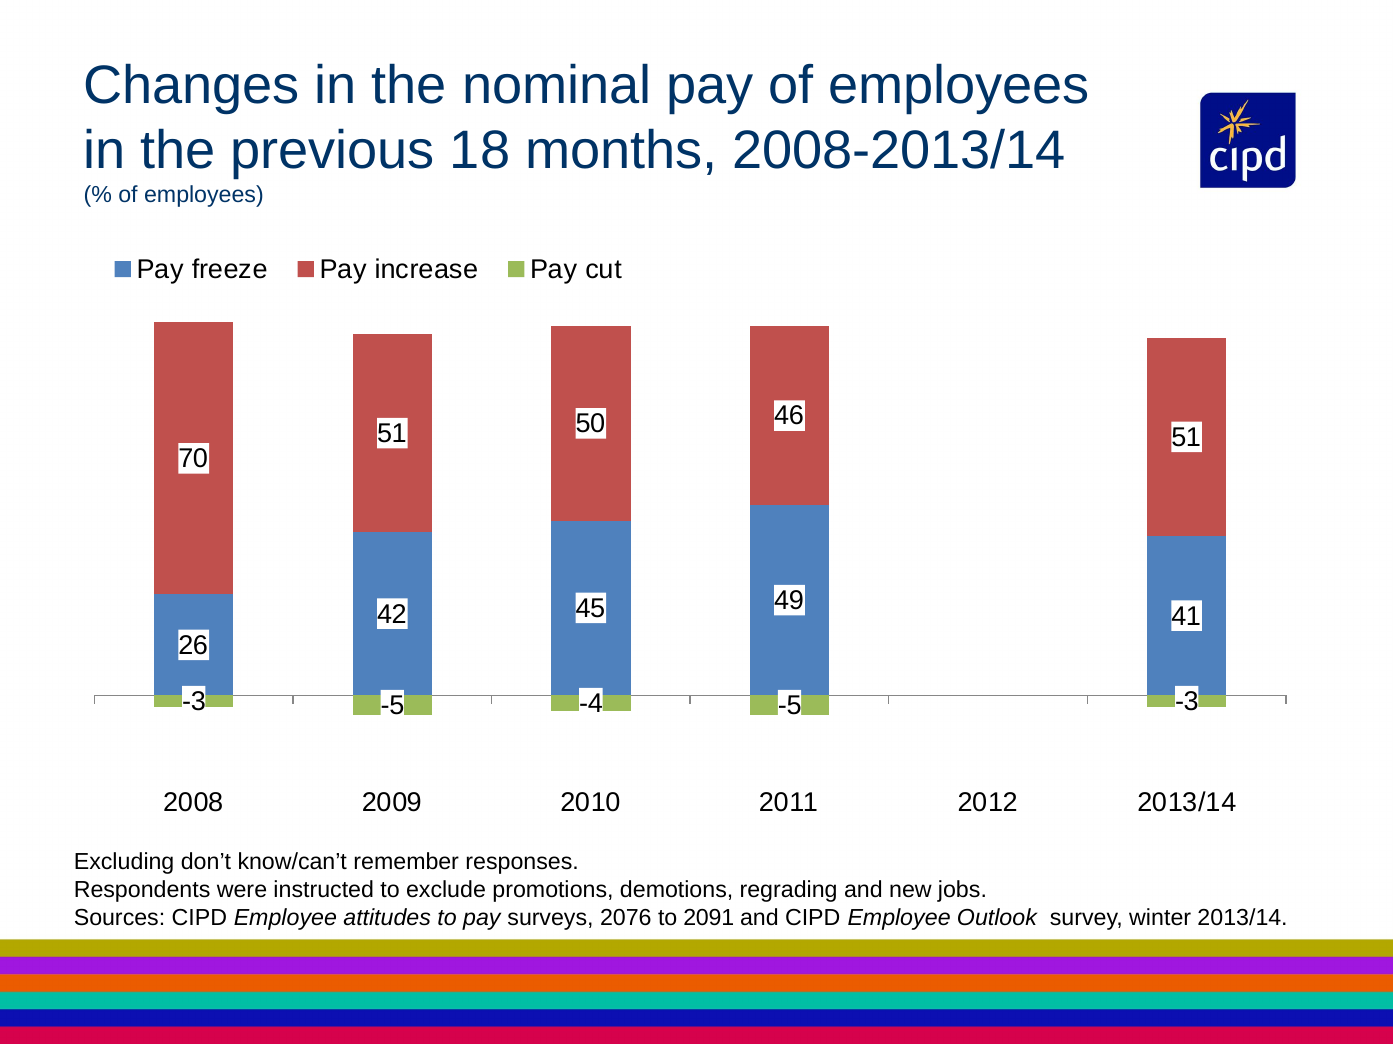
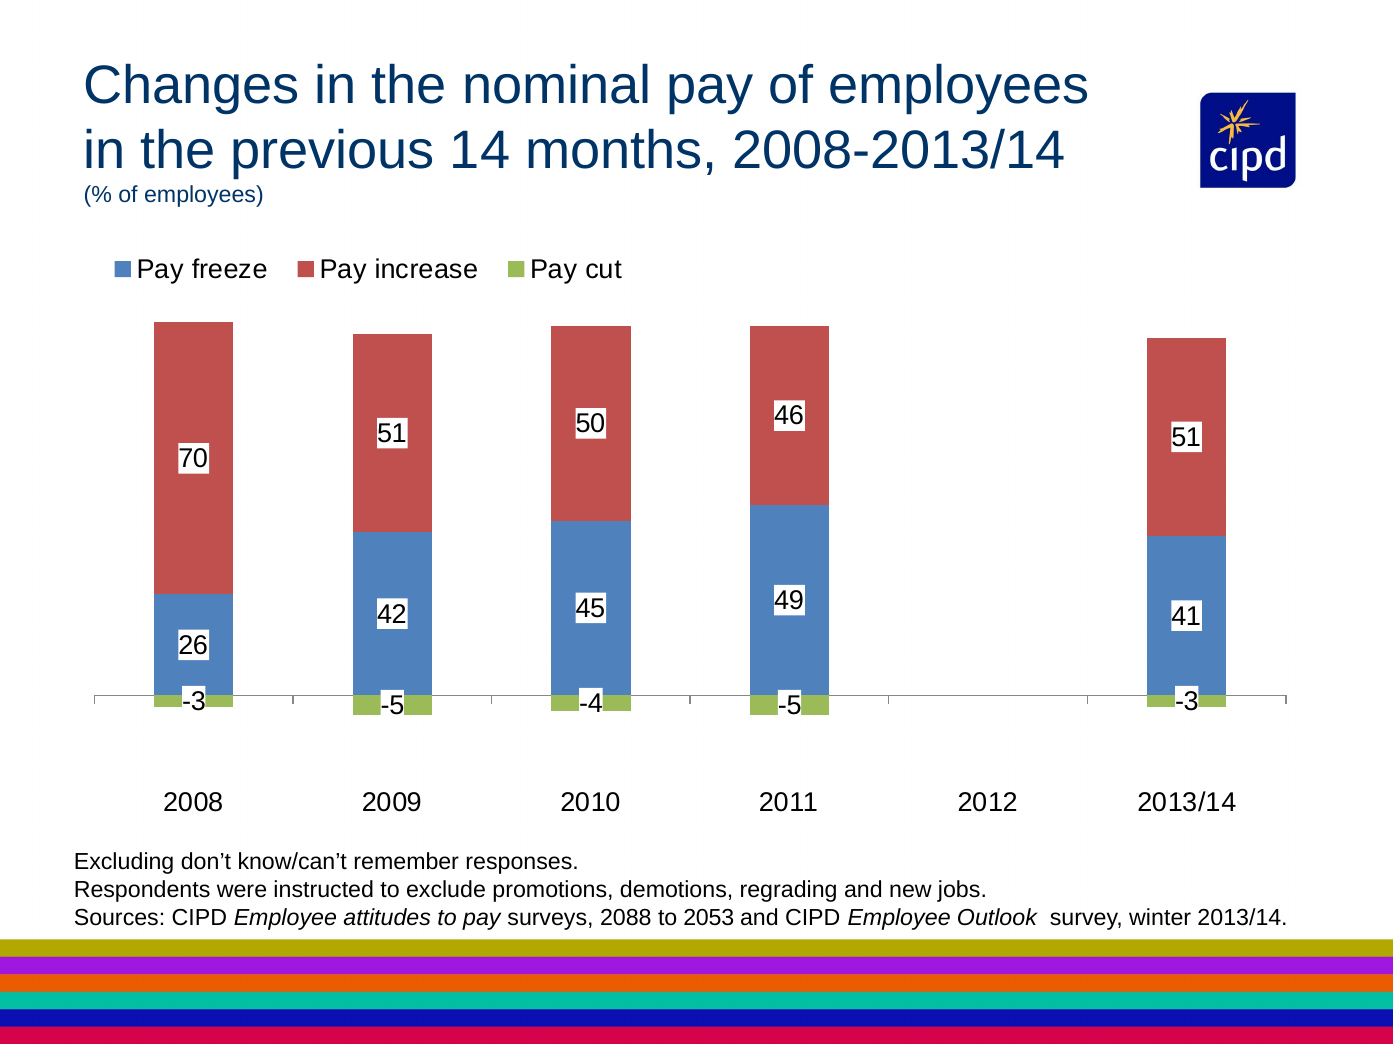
18: 18 -> 14 (480, 151)
2076: 2076 -> 2088 (626, 919)
2091: 2091 -> 2053 (709, 919)
